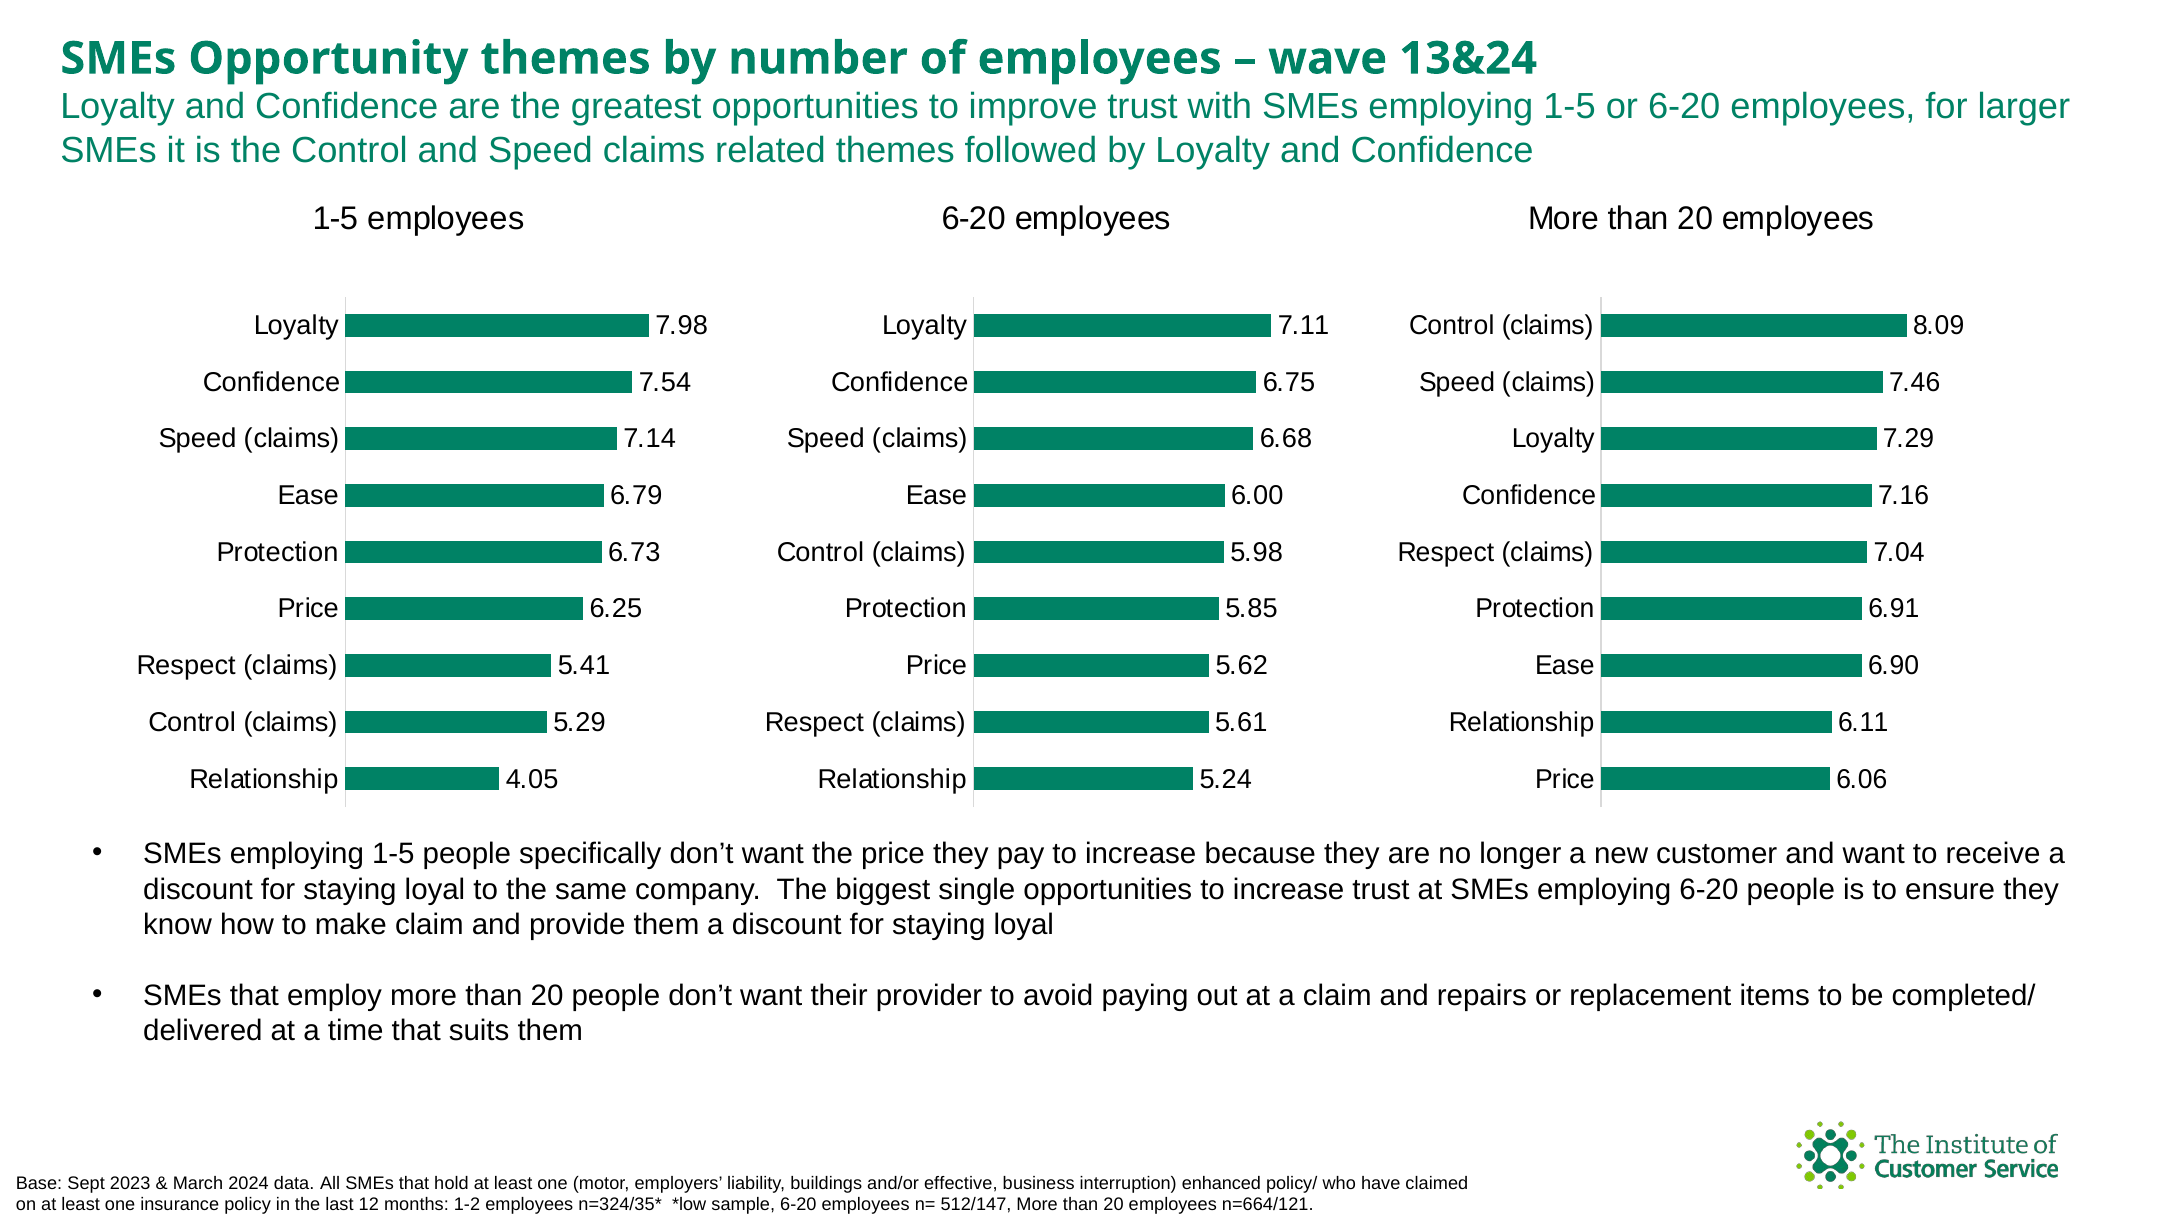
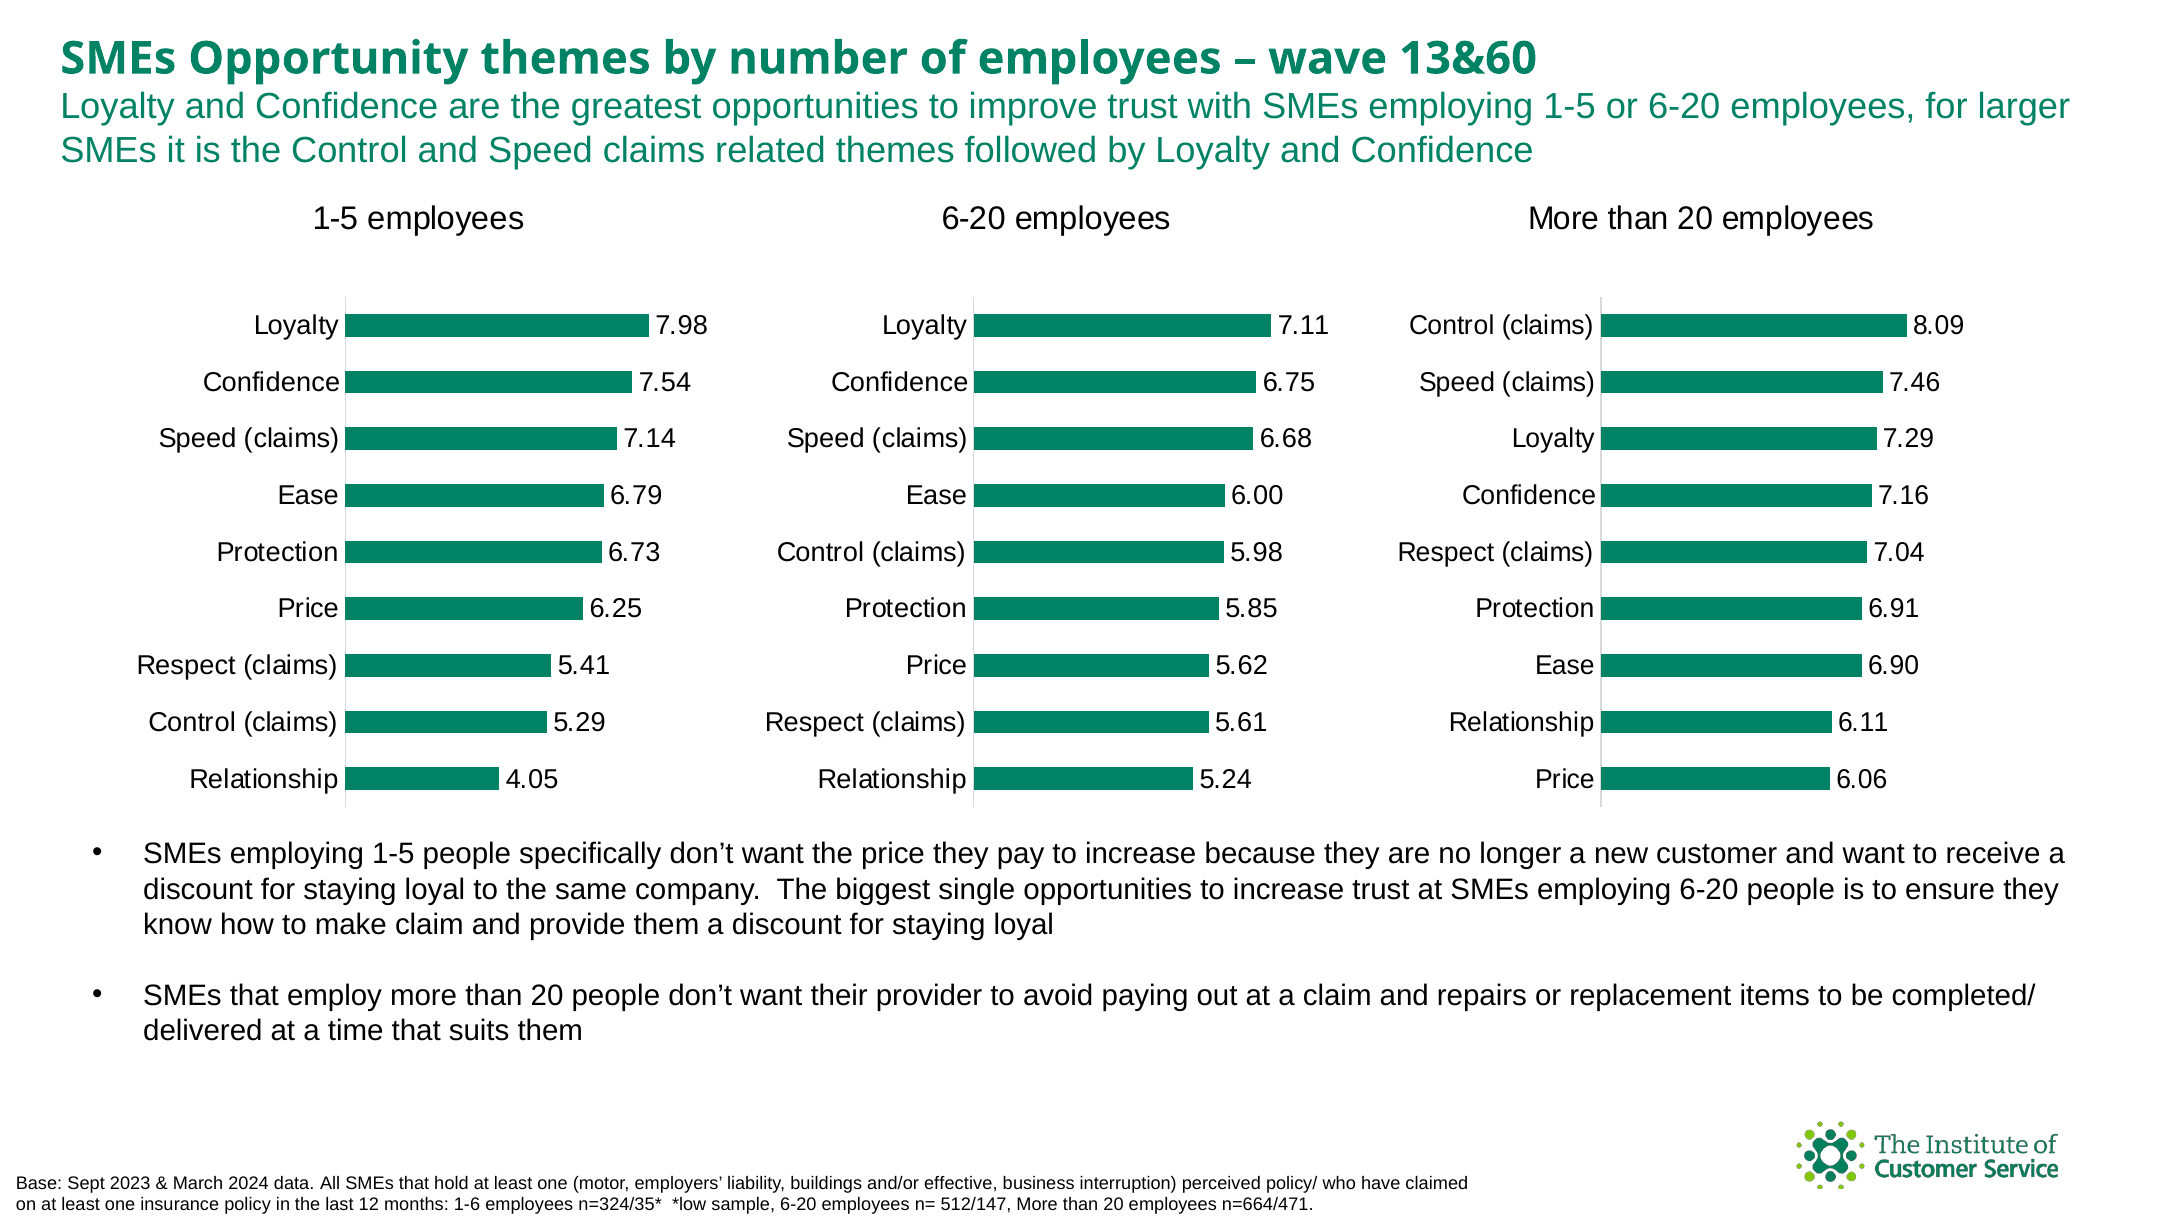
13&24: 13&24 -> 13&60 (1468, 59)
enhanced: enhanced -> perceived (1221, 1183)
1-2: 1-2 -> 1-6 (467, 1205)
n=664/121: n=664/121 -> n=664/471 (1268, 1205)
